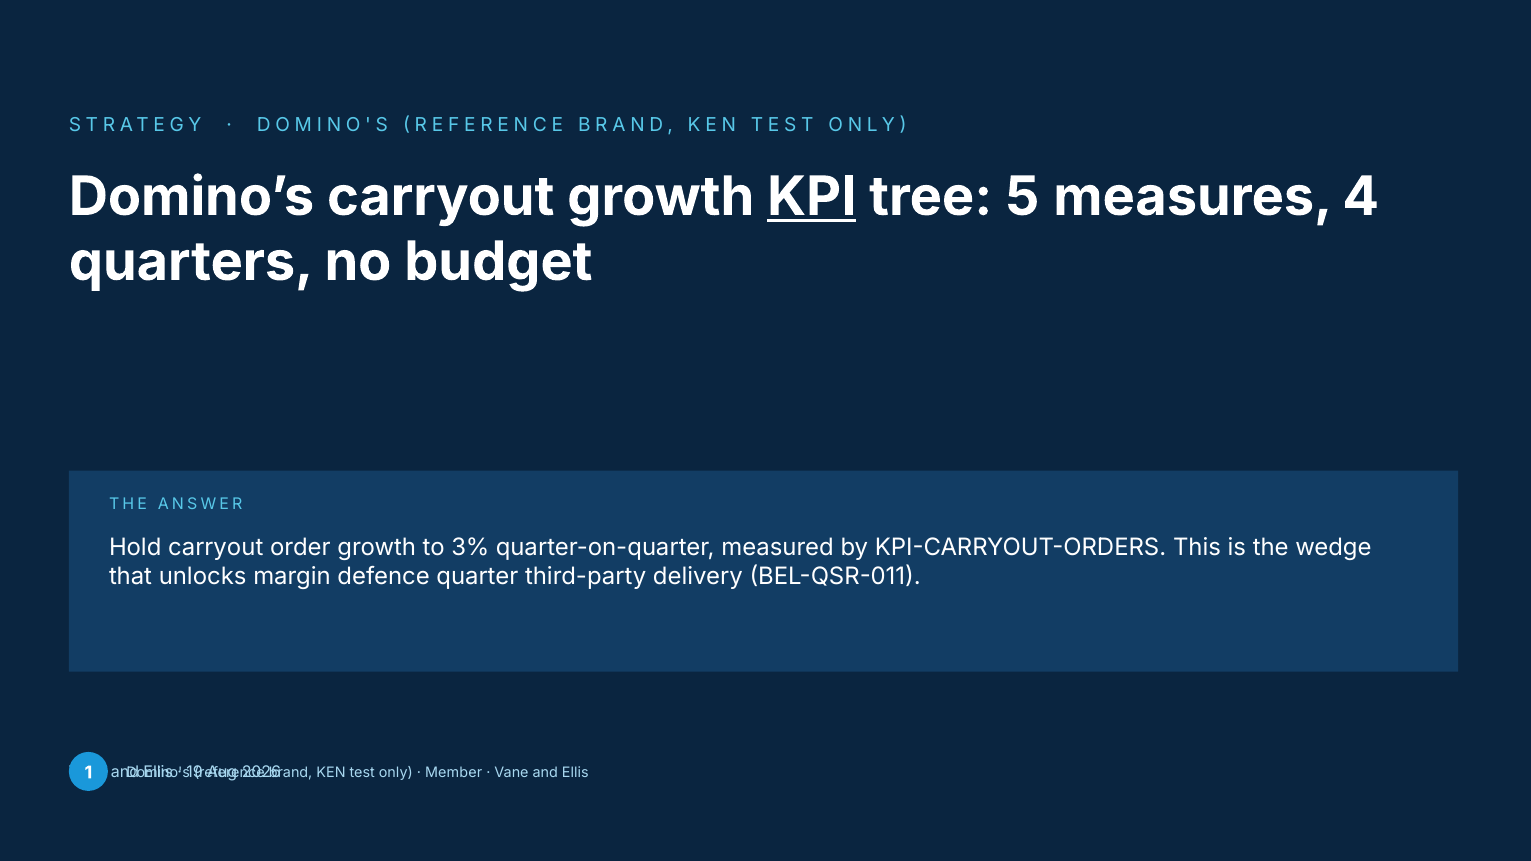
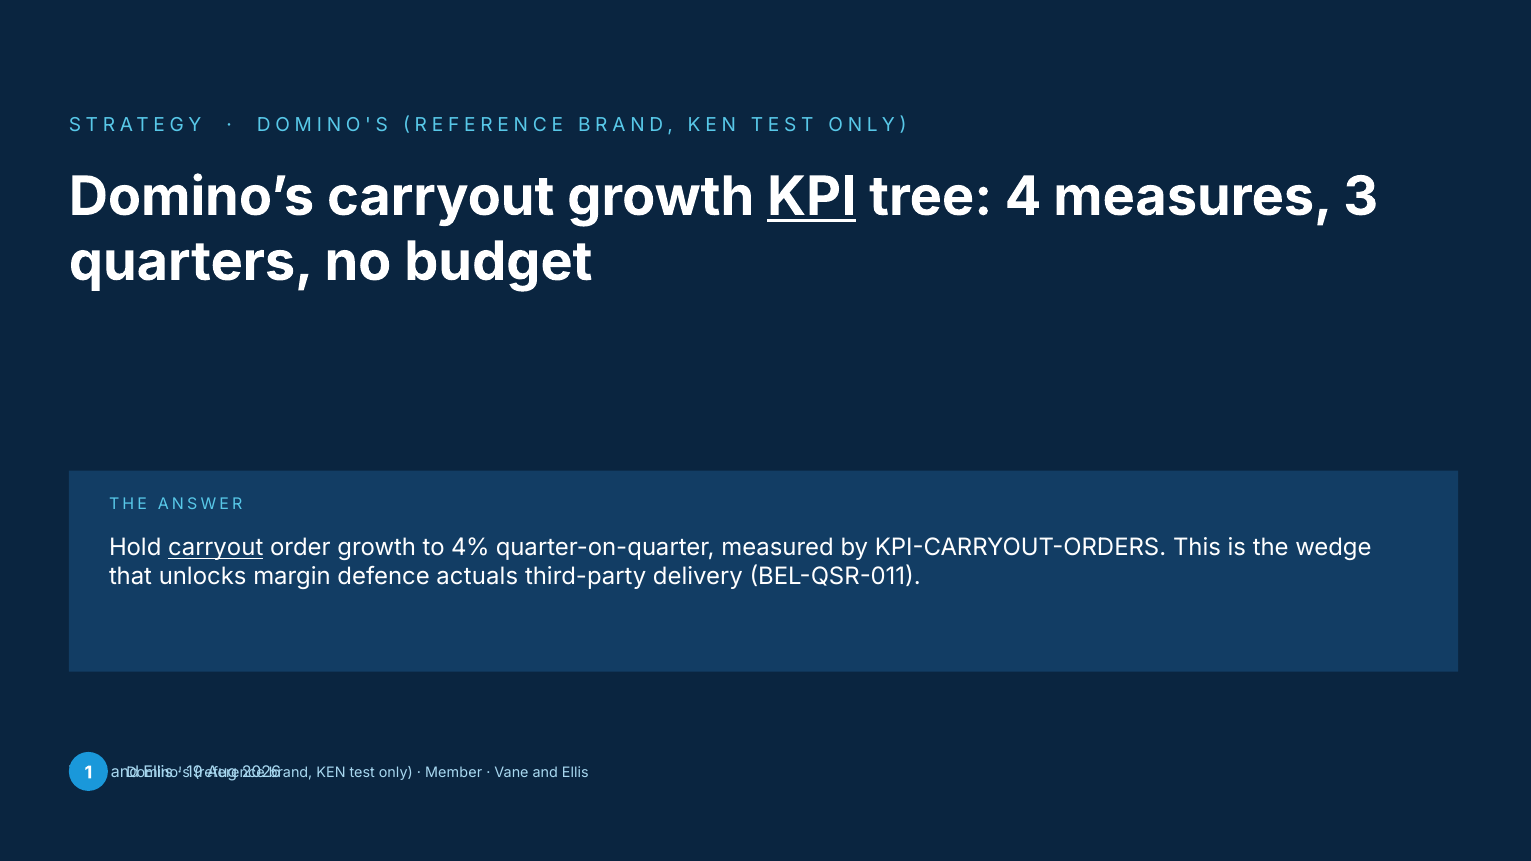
5: 5 -> 4 (1023, 197)
4: 4 -> 3 (1361, 197)
carryout underline: none -> present (216, 548)
3%: 3% -> 4% (470, 548)
quarter: quarter -> actuals (477, 577)
